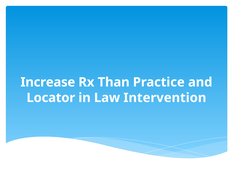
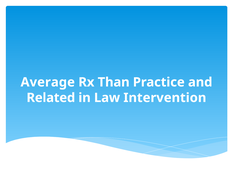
Increase: Increase -> Average (48, 82)
Locator: Locator -> Related (51, 98)
